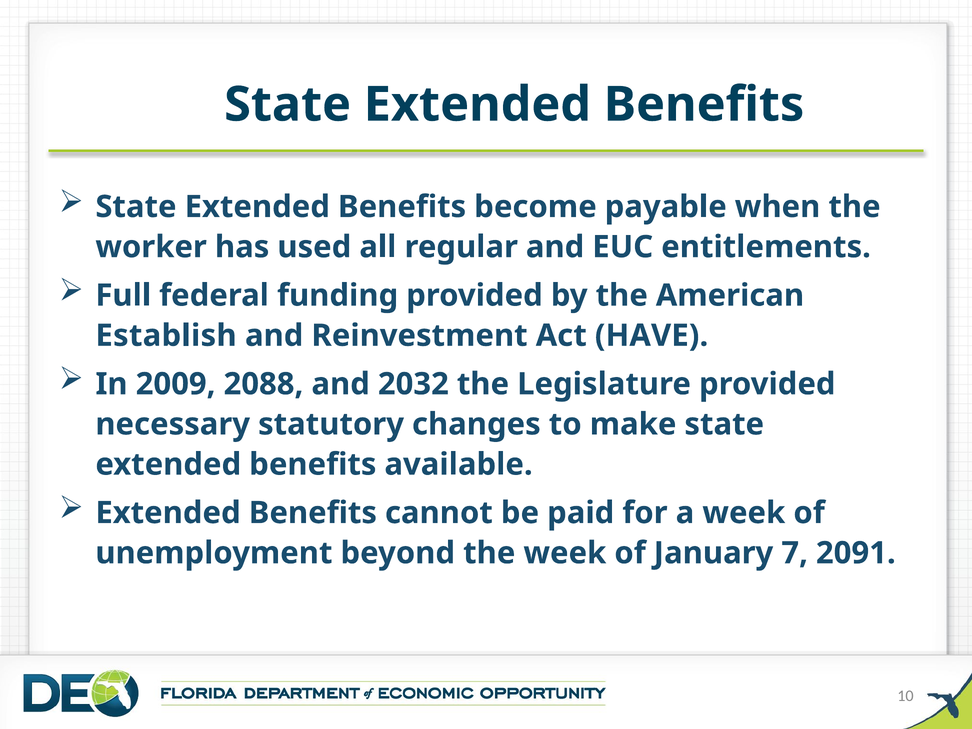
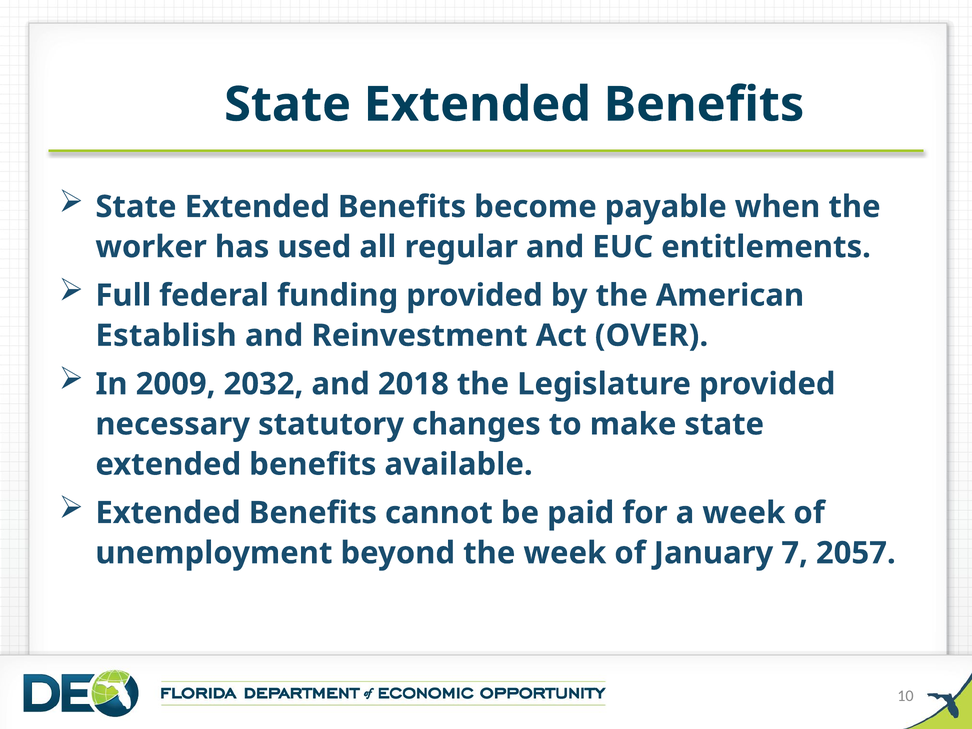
HAVE: HAVE -> OVER (652, 336)
2088: 2088 -> 2032 (263, 384)
2032: 2032 -> 2018 (413, 384)
2091: 2091 -> 2057 (856, 553)
